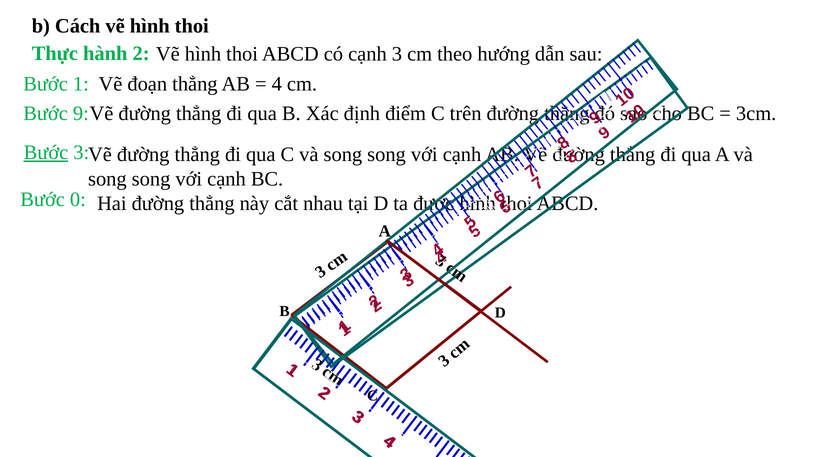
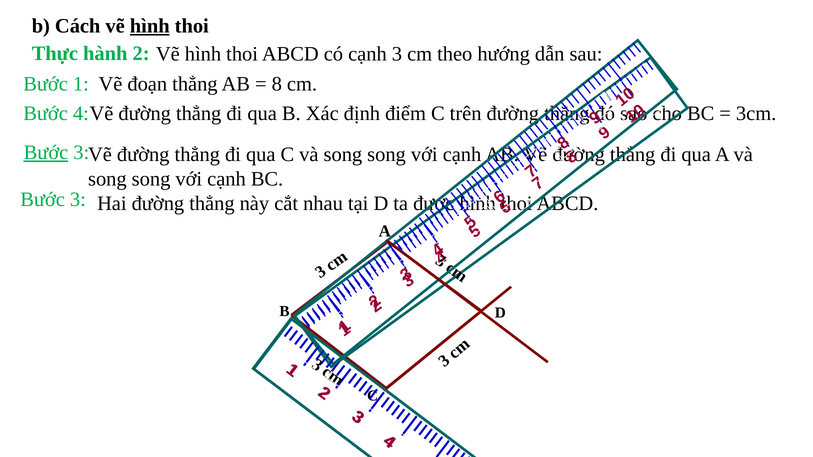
hình underline: none -> present (150, 26)
4: 4 -> 8 (277, 84)
Bước 9: 9 -> 4 (81, 113)
0: 0 -> 3 (78, 199)
